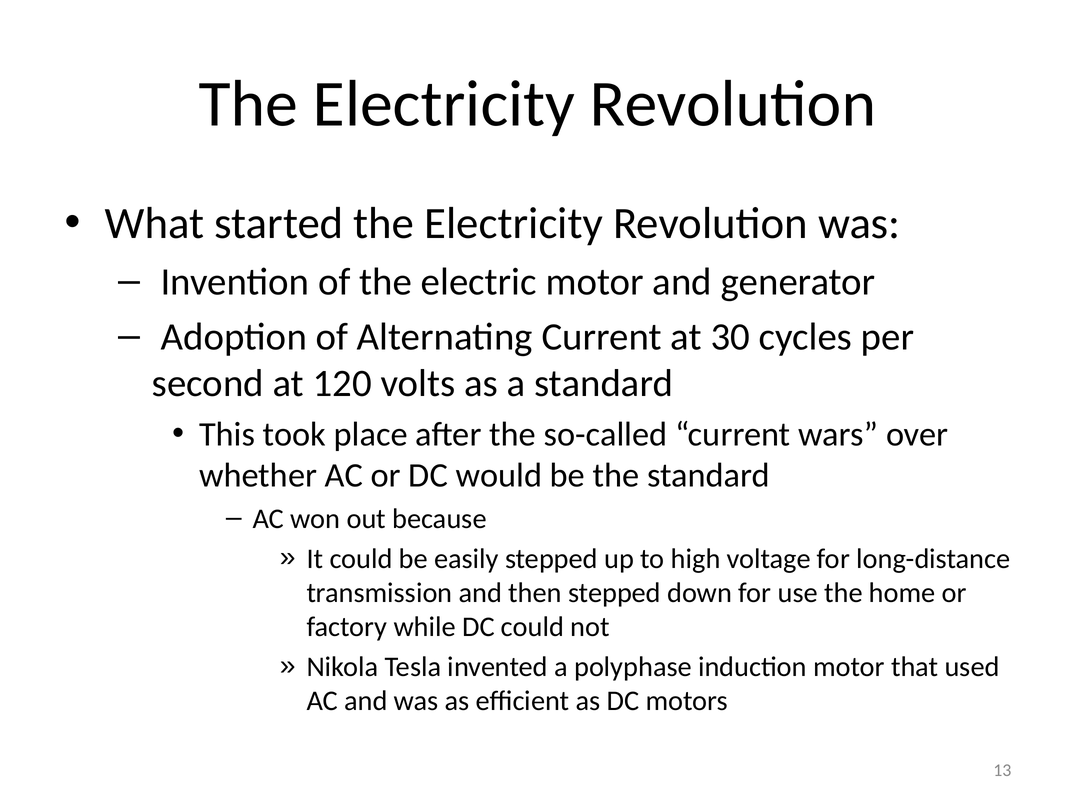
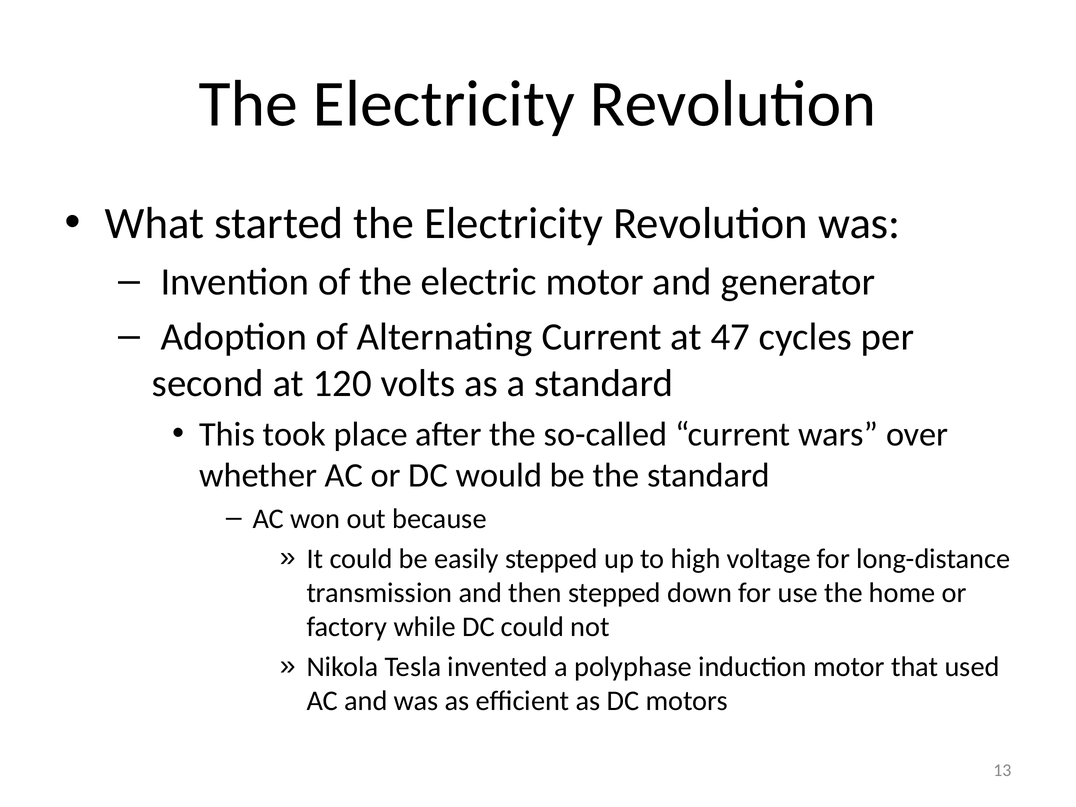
30: 30 -> 47 (730, 337)
